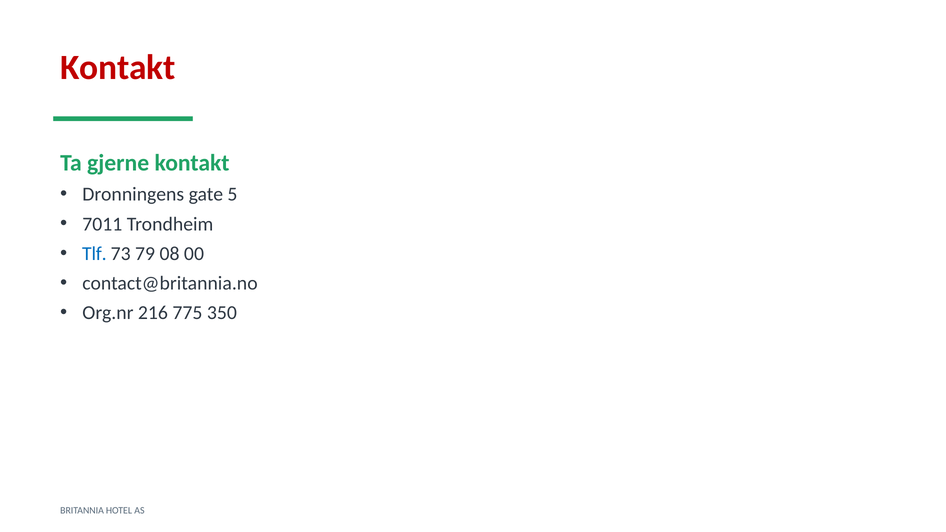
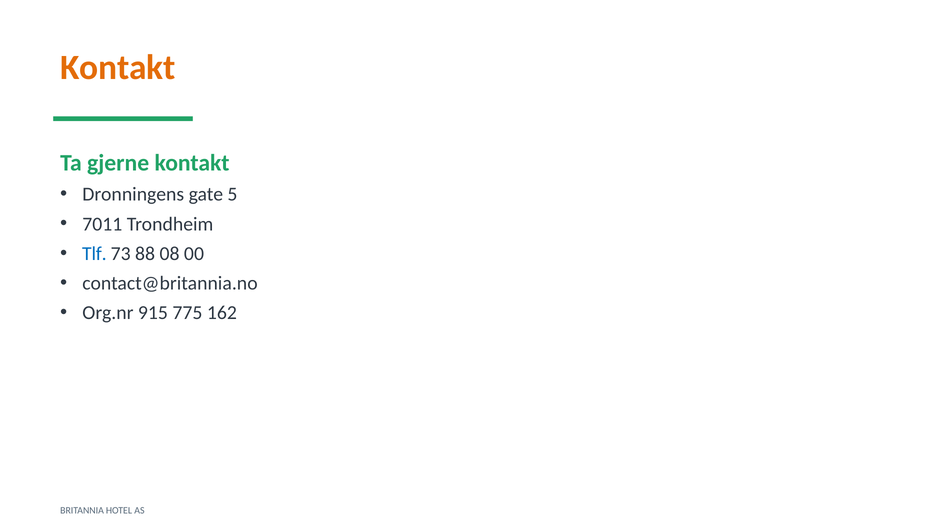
Kontakt colour: red -> orange (118, 68)
79: 79 -> 88 (145, 254)
216: 216 -> 915 (153, 313)
350: 350 -> 162 (222, 313)
